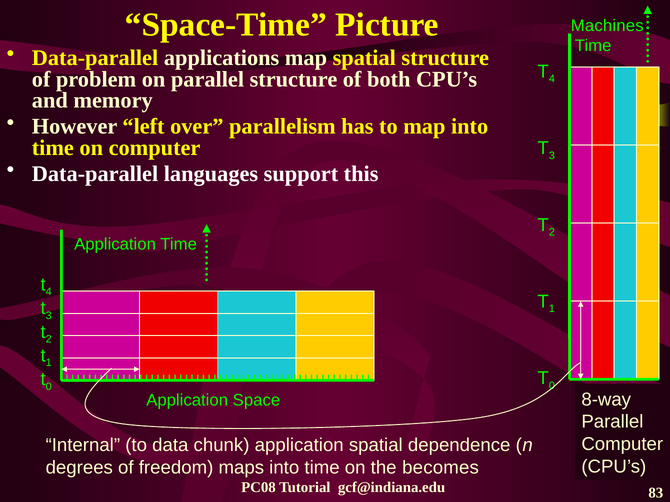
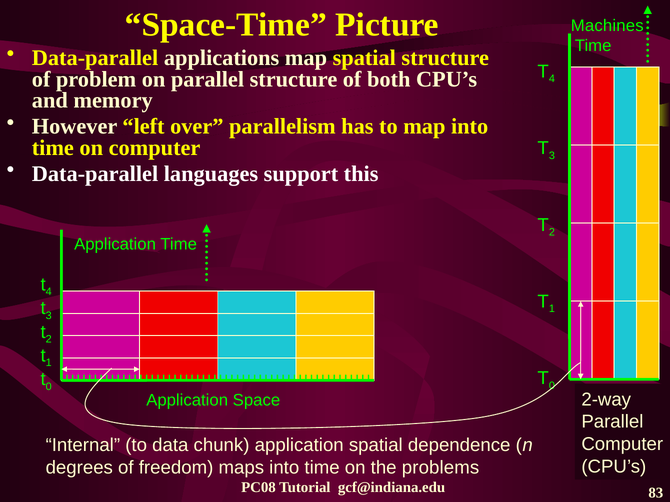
8-way: 8-way -> 2-way (606, 400)
becomes: becomes -> problems (441, 468)
